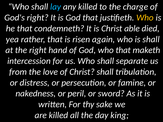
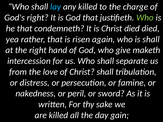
Who colour: yellow -> light green (145, 18)
Christ able: able -> died (132, 29)
who that: that -> give (123, 50)
king: king -> gain (120, 115)
